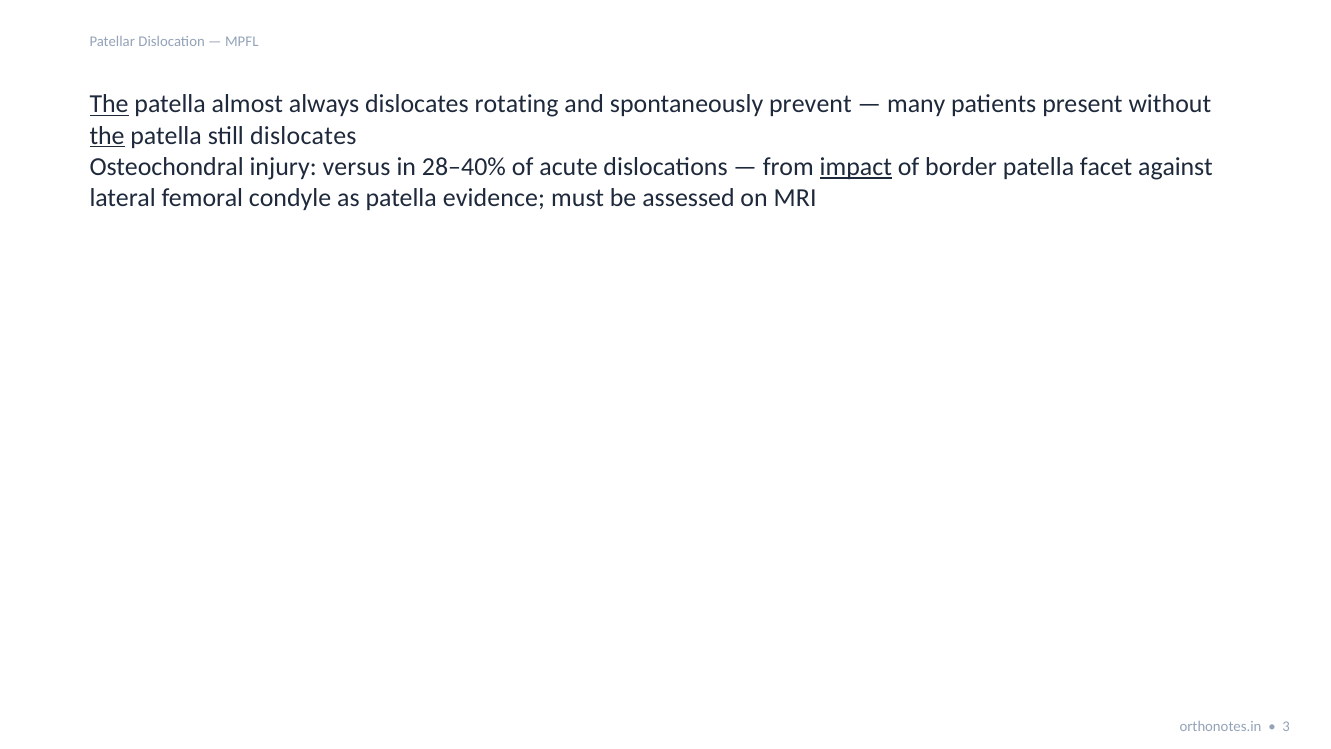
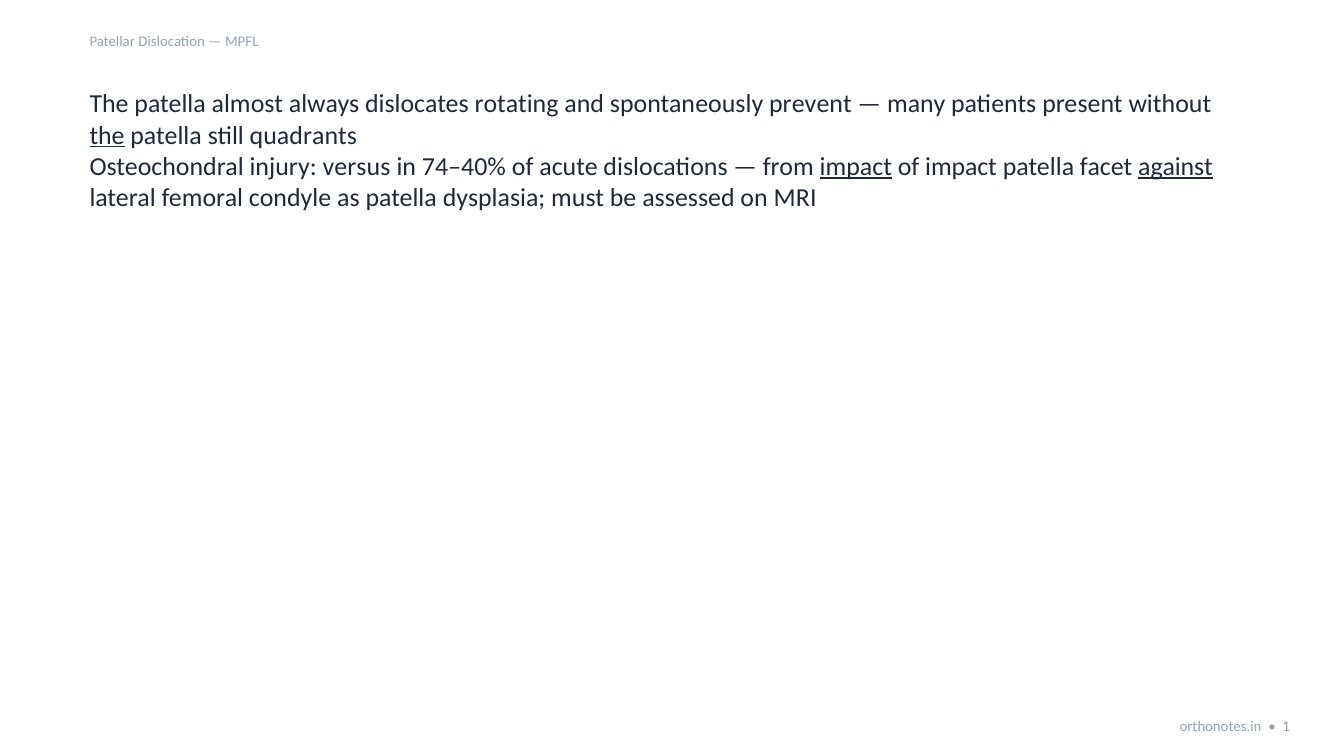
The underline: present -> none (109, 104)
still dislocates: dislocates -> quadrants (303, 135)
28–40%: 28–40% -> 74–40% (464, 167)
of border: border -> impact (961, 167)
against underline: none -> present (1176, 167)
evidence: evidence -> dysplasia (494, 198)
3: 3 -> 1 (1286, 726)
